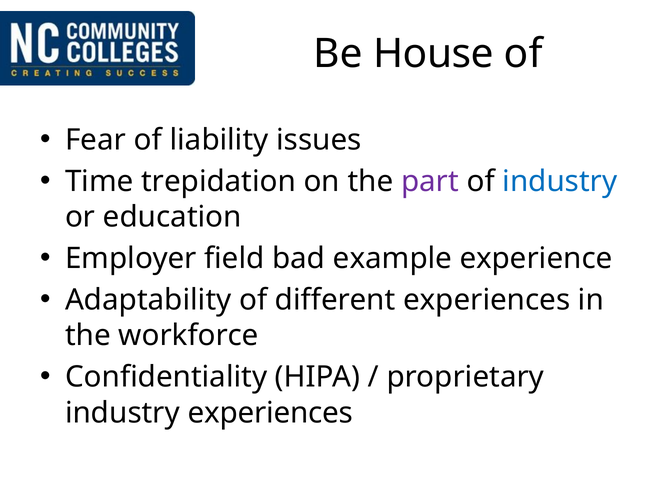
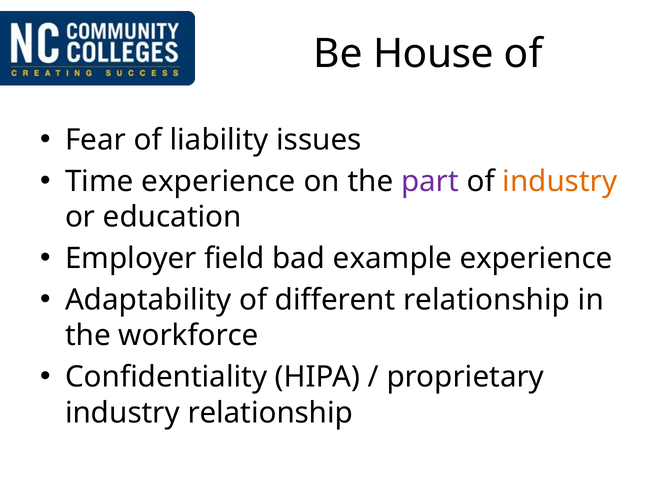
Time trepidation: trepidation -> experience (218, 181)
industry colour: blue -> orange (560, 181)
different experiences: experiences -> relationship (487, 300)
industry experiences: experiences -> relationship (270, 413)
